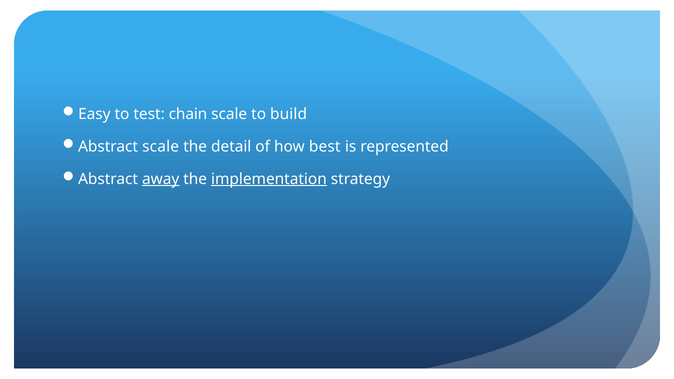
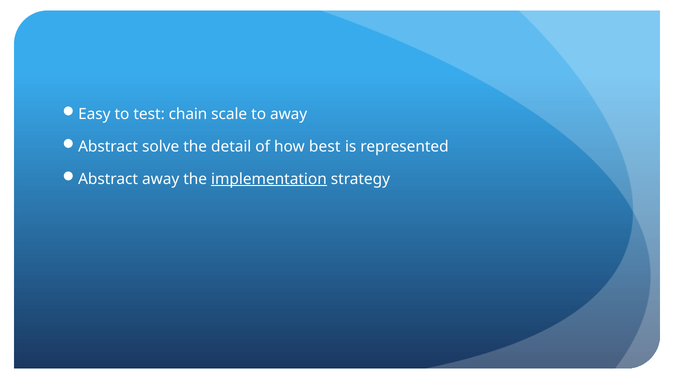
to build: build -> away (289, 114)
Abstract scale: scale -> solve (161, 147)
away underline: present -> none (161, 179)
